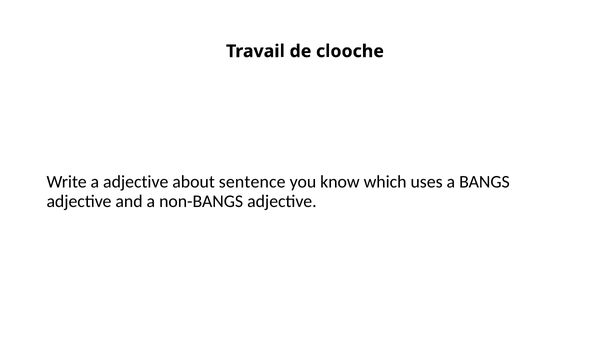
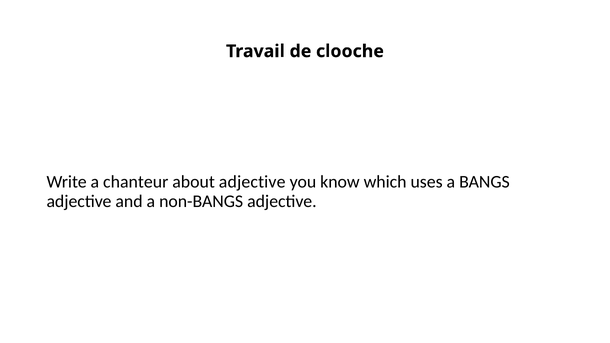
a adjective: adjective -> chanteur (136, 182)
about sentence: sentence -> adjective (252, 182)
